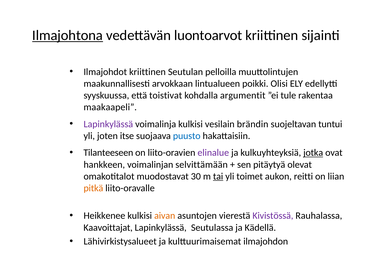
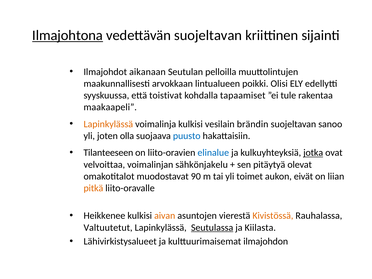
vedettävän luontoarvot: luontoarvot -> suojeltavan (208, 35)
Ilmajohdot kriittinen: kriittinen -> aikanaan (147, 72)
argumentit: argumentit -> tapaamiset (243, 95)
Lapinkylässä colour: purple -> orange (108, 124)
tuntui: tuntui -> sanoo (330, 124)
itse: itse -> olla (127, 136)
elinalue colour: purple -> blue (213, 153)
hankkeen: hankkeen -> velvoittaa (104, 165)
selvittämään: selvittämään -> sähkönjakelu (202, 165)
30: 30 -> 90 (196, 176)
tai underline: present -> none (218, 176)
reitti: reitti -> eivät (303, 176)
Kivistössä colour: purple -> orange (273, 216)
Kaavoittajat: Kaavoittajat -> Valtuutetut (108, 228)
Seutulassa underline: none -> present (212, 228)
Kädellä: Kädellä -> Kiilasta (260, 228)
